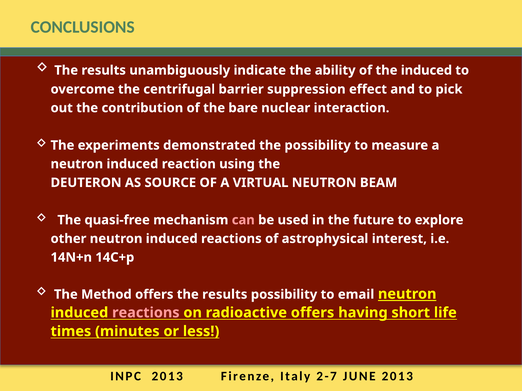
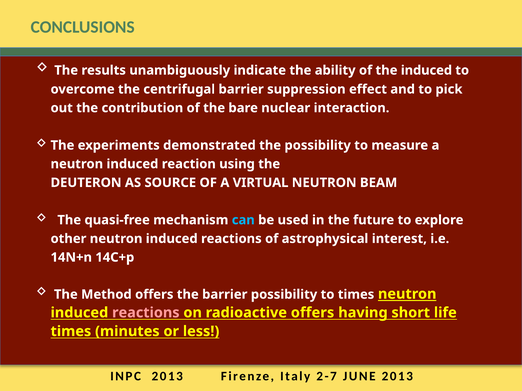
can colour: pink -> light blue (243, 220)
offers the results: results -> barrier (225, 295)
to email: email -> times (356, 295)
